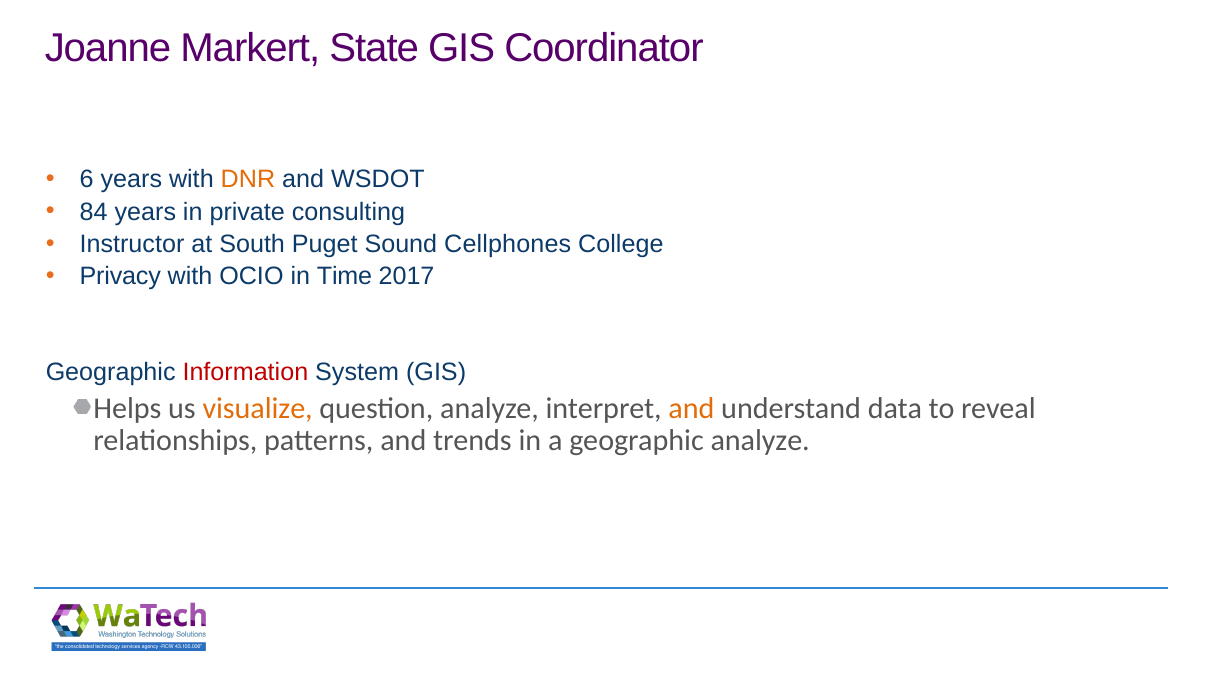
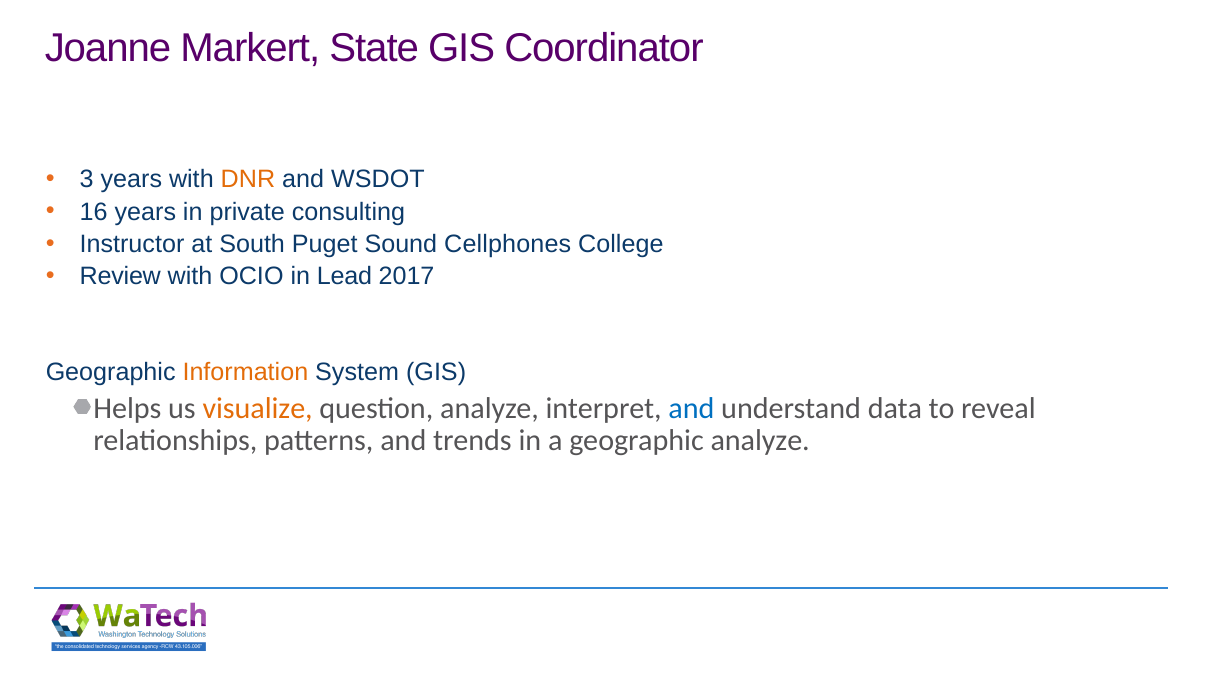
6: 6 -> 3 (87, 180)
84: 84 -> 16 (94, 212)
Privacy: Privacy -> Review (120, 276)
Time: Time -> Lead (344, 276)
Information colour: red -> orange (245, 372)
and colour: orange -> blue (691, 408)
